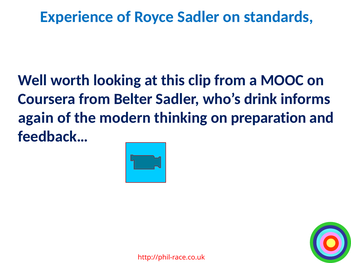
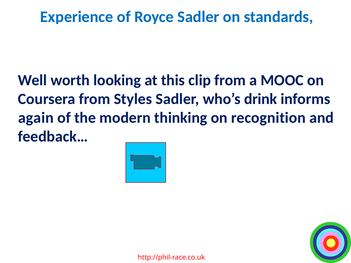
Belter: Belter -> Styles (133, 99)
preparation: preparation -> recognition (268, 118)
